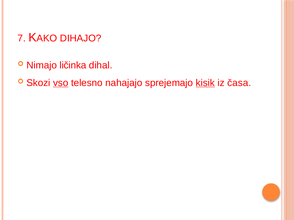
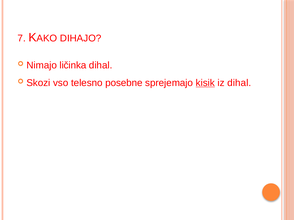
vso underline: present -> none (61, 83)
nahajajo: nahajajo -> posebne (124, 83)
iz časa: časa -> dihal (239, 83)
